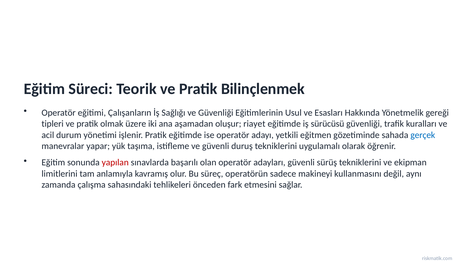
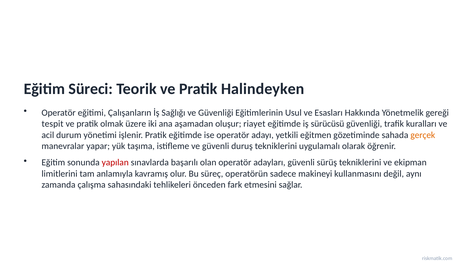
Bilinçlenmek: Bilinçlenmek -> Halindeyken (263, 89)
tipleri: tipleri -> tespit (53, 124)
gerçek colour: blue -> orange (423, 135)
